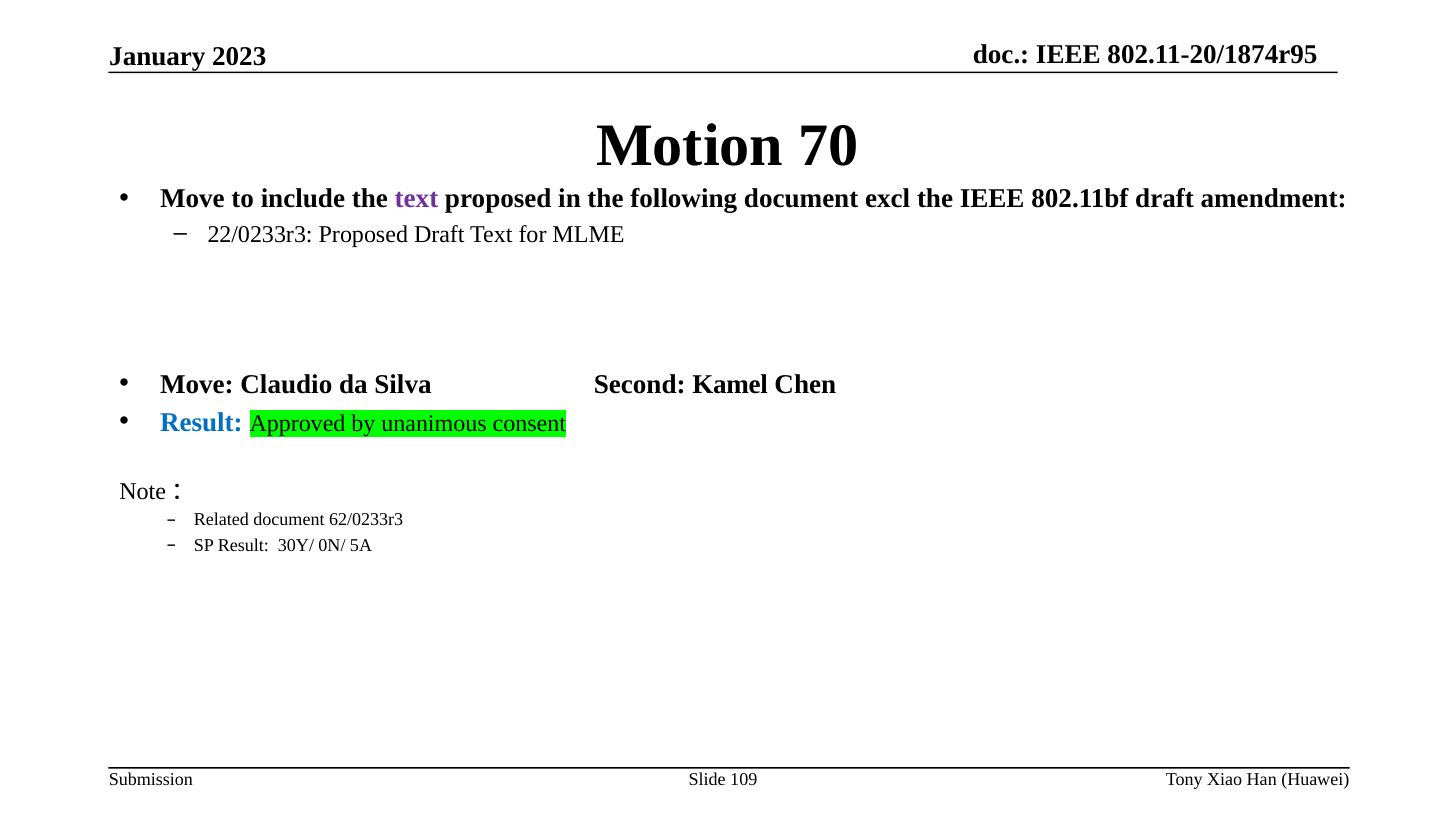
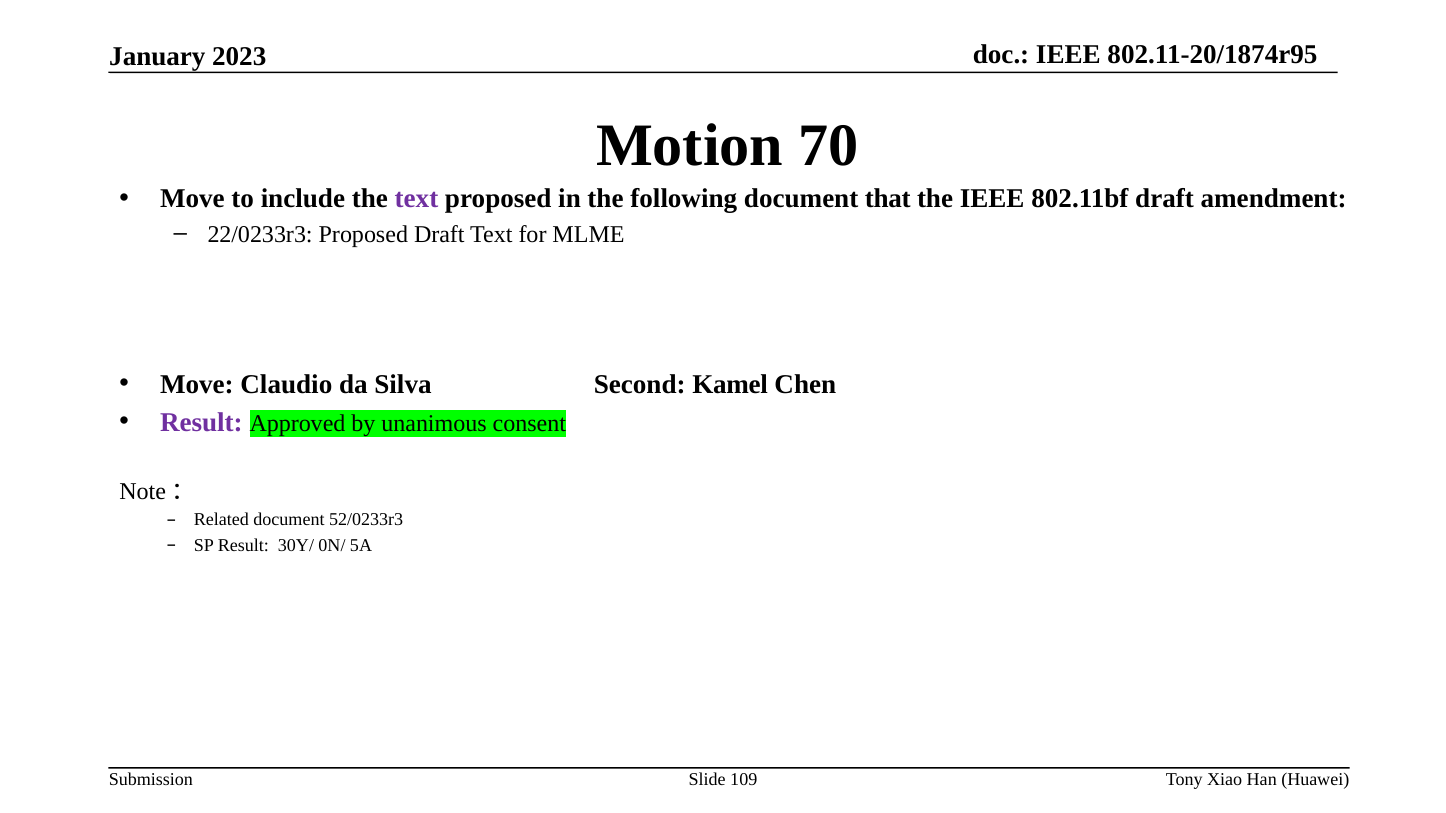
excl: excl -> that (888, 199)
Result colour: blue -> purple (201, 422)
62/0233r3: 62/0233r3 -> 52/0233r3 (366, 520)
